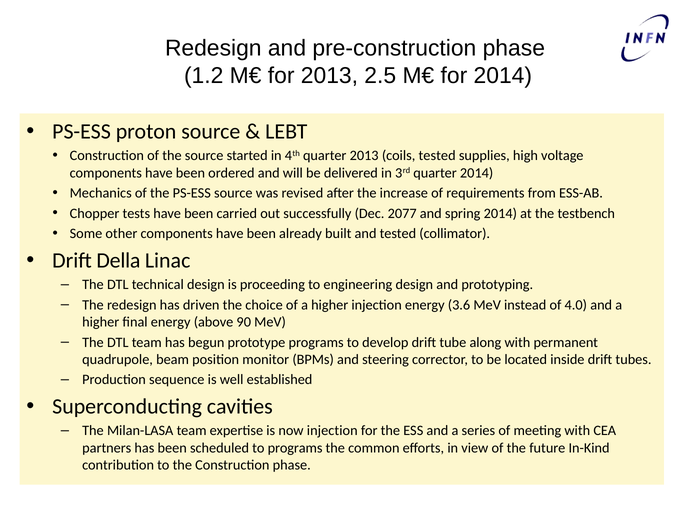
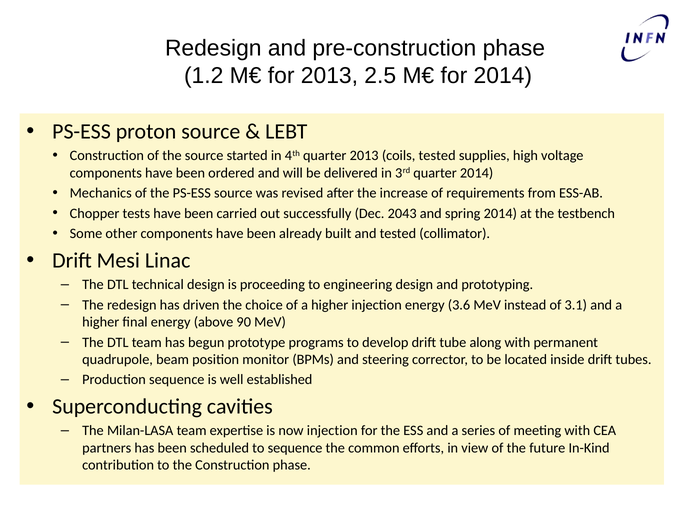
2077: 2077 -> 2043 (402, 213)
Della: Della -> Mesi (118, 260)
4.0: 4.0 -> 3.1 (576, 305)
to programs: programs -> sequence (295, 448)
